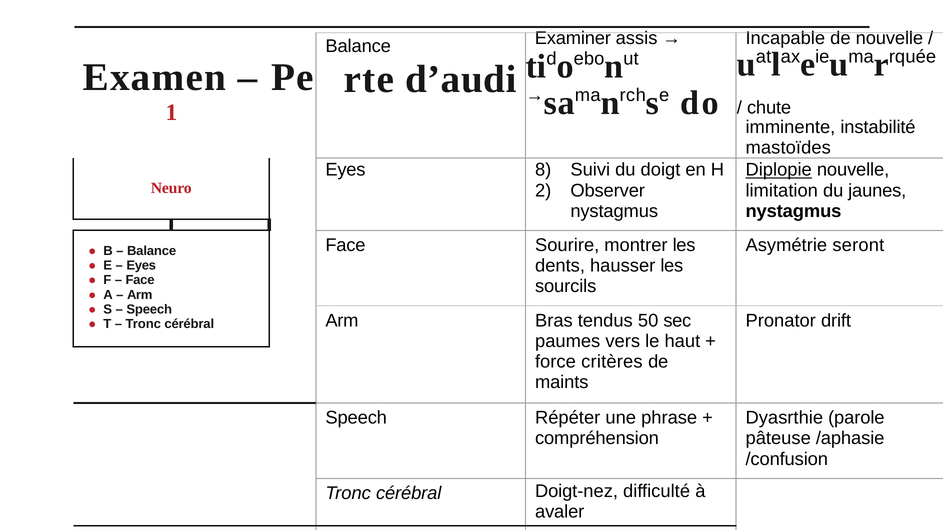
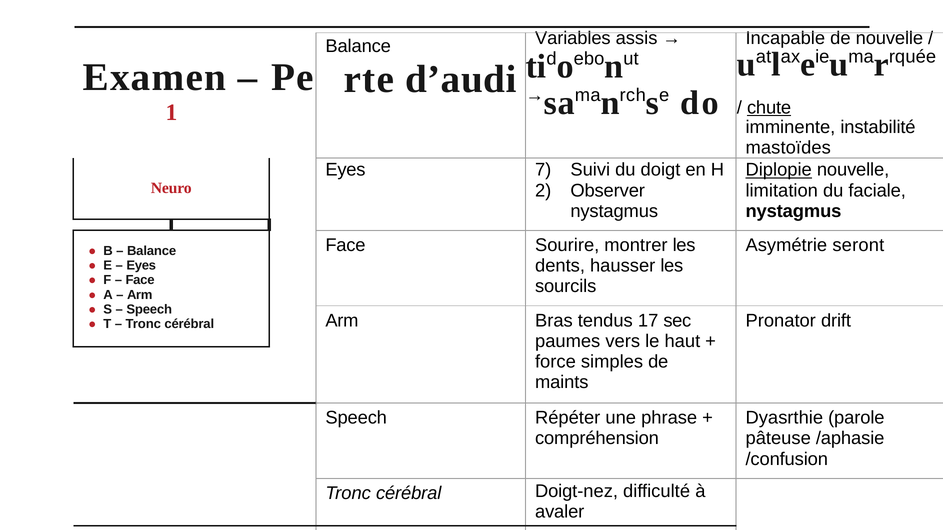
Examiner: Examiner -> Variables (573, 38)
chute underline: none -> present (769, 108)
8: 8 -> 7 (543, 170)
jaunes: jaunes -> faciale (877, 191)
50: 50 -> 17 (648, 321)
critères: critères -> simples (612, 362)
